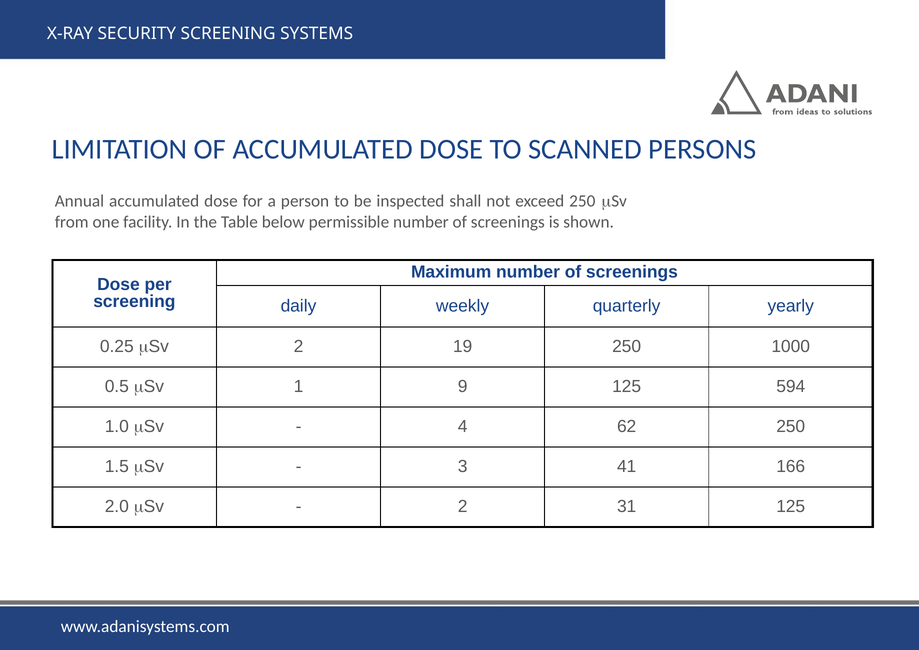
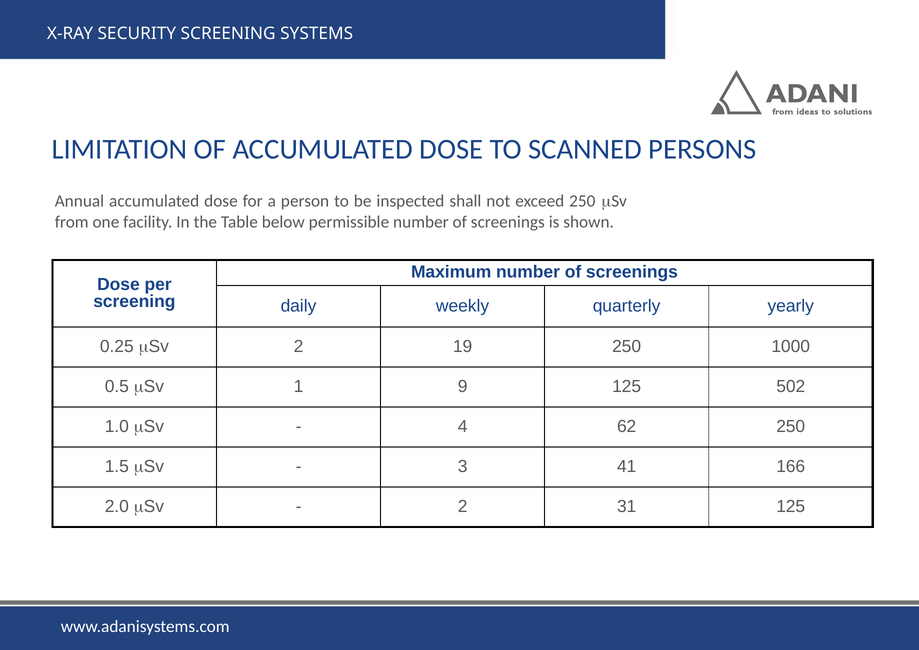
594: 594 -> 502 (791, 386)
